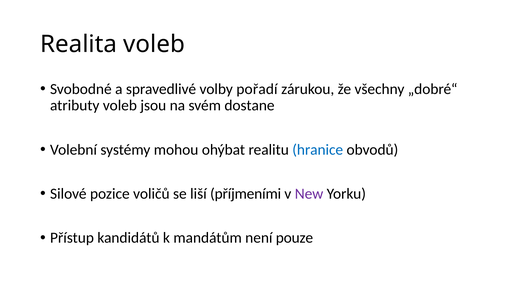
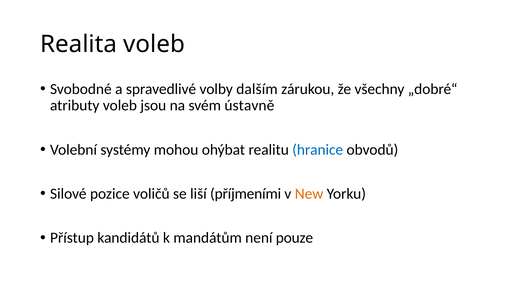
pořadí: pořadí -> dalším (257, 89)
dostane: dostane -> ústavně (249, 106)
New colour: purple -> orange (309, 194)
